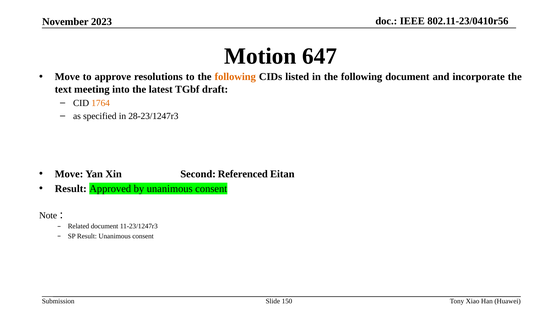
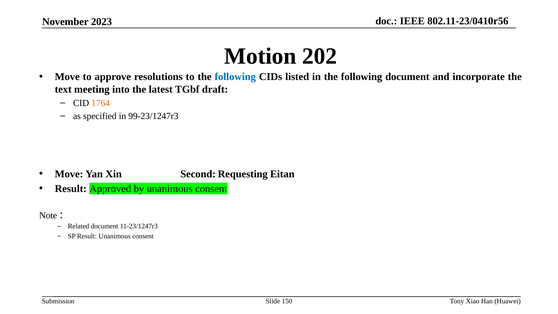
647: 647 -> 202 (320, 56)
following colour: orange -> blue (235, 77)
28-23/1247r3: 28-23/1247r3 -> 99-23/1247r3 (153, 116)
Referenced: Referenced -> Requesting (243, 174)
